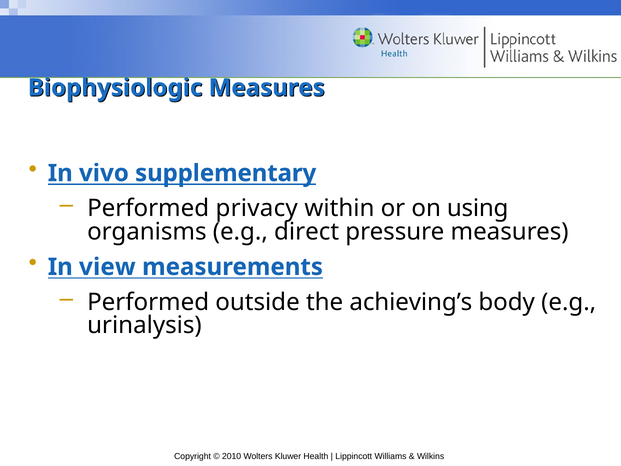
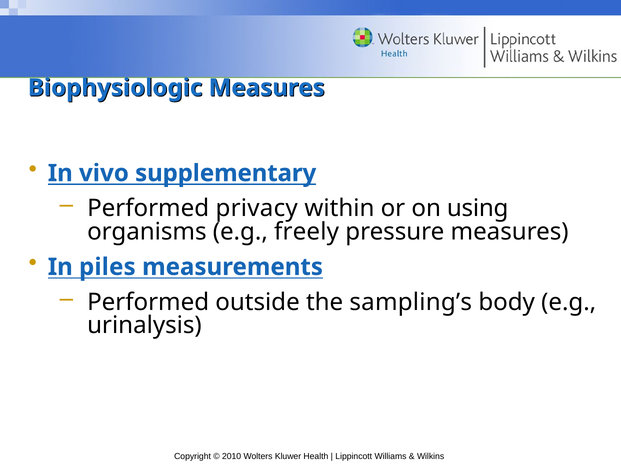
direct: direct -> freely (307, 232)
view: view -> piles (107, 267)
achieving’s: achieving’s -> sampling’s (411, 302)
